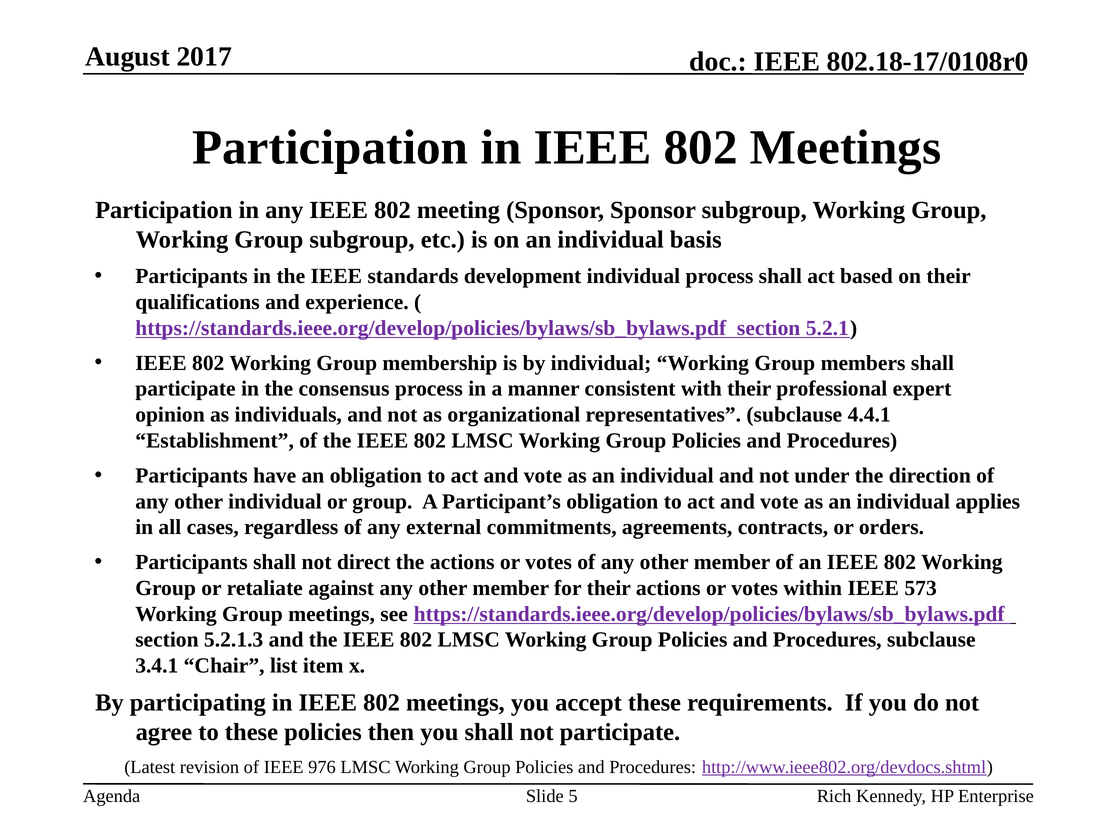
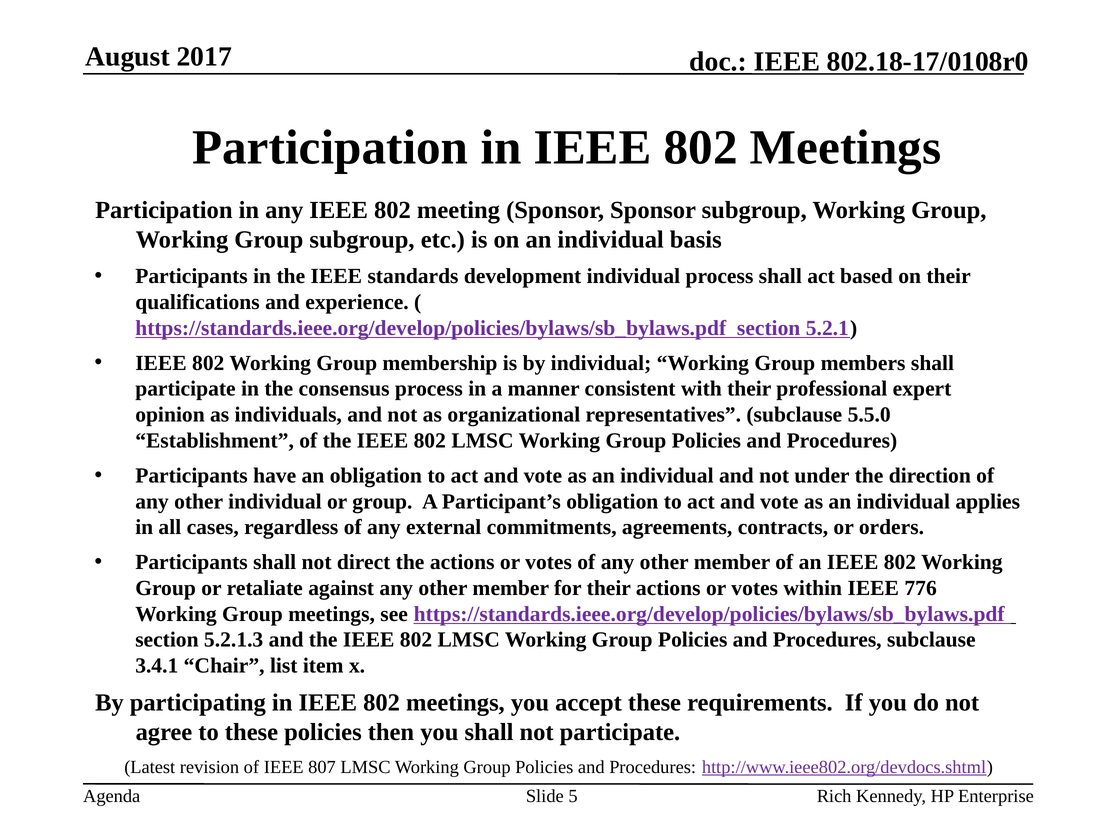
4.4.1: 4.4.1 -> 5.5.0 (869, 415)
573: 573 -> 776 (921, 588)
976: 976 -> 807 (322, 767)
